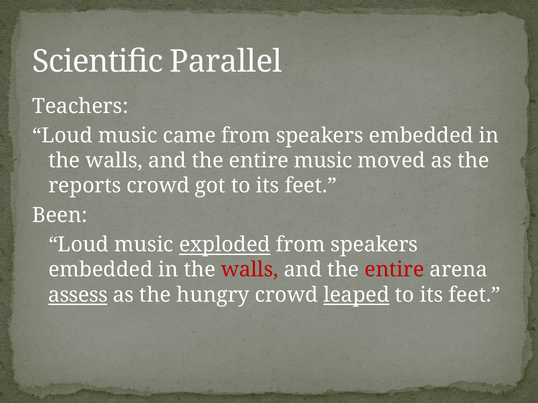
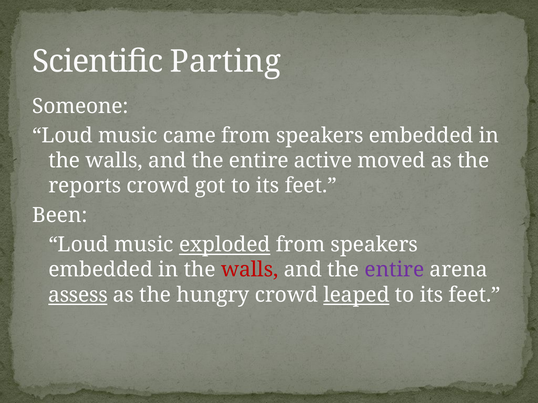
Parallel: Parallel -> Parting (226, 61)
Teachers: Teachers -> Someone (80, 106)
entire music: music -> active (323, 161)
entire colour: red -> purple (394, 270)
